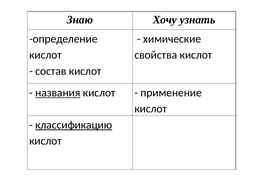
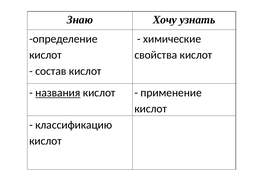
классификацию underline: present -> none (74, 125)
